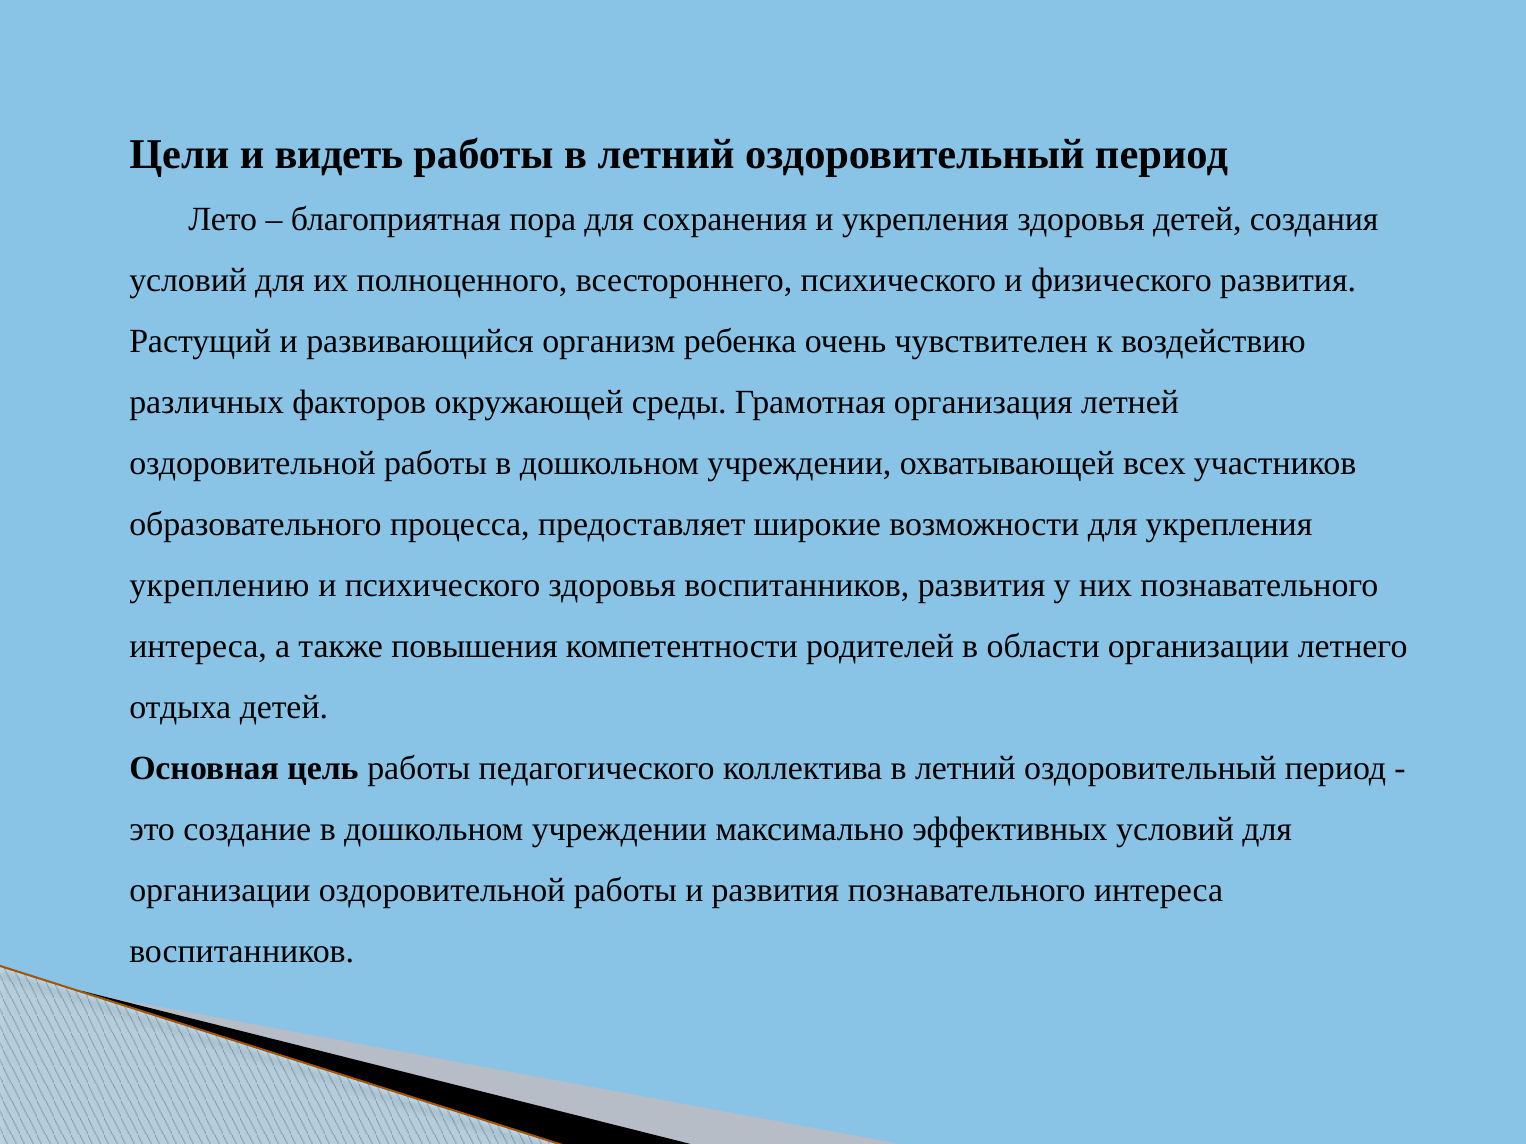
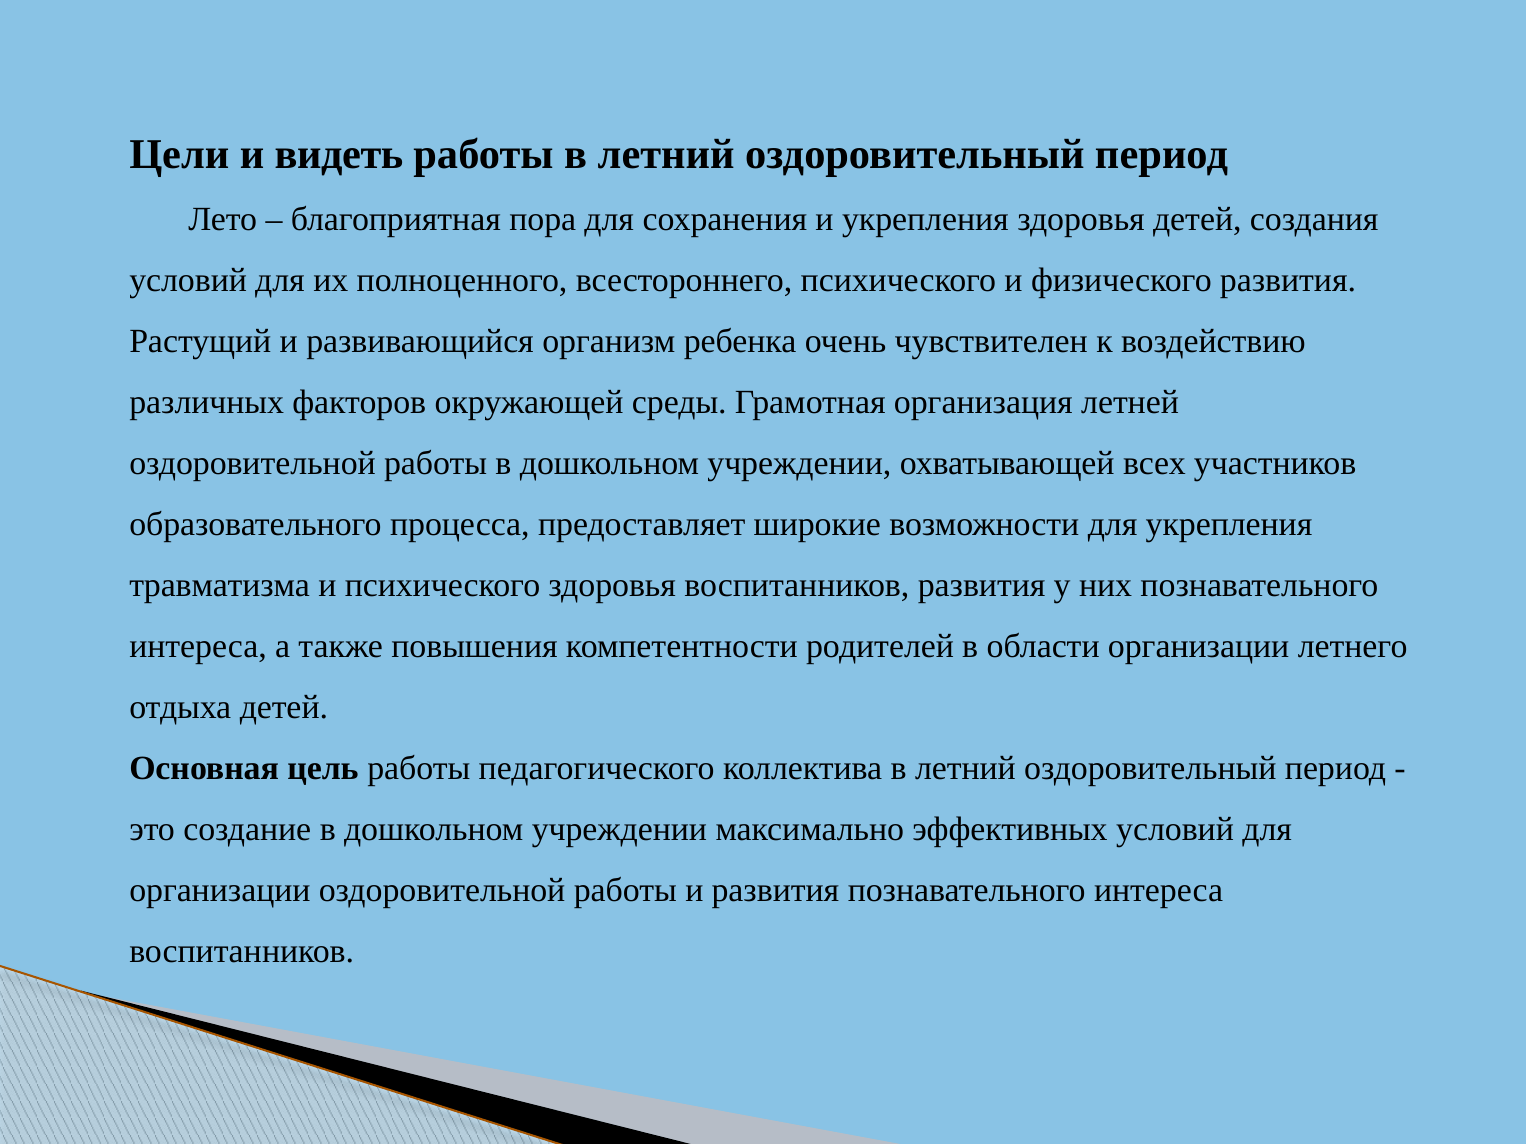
укреплению: укреплению -> травматизма (220, 586)
